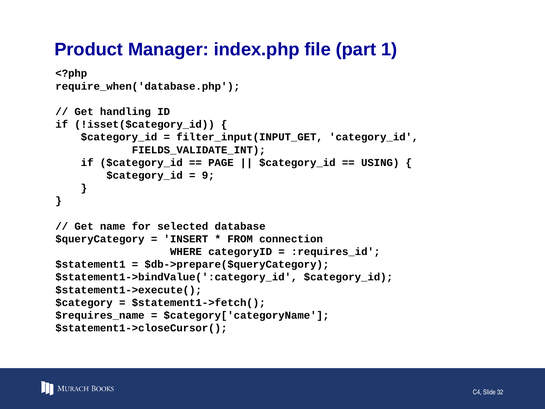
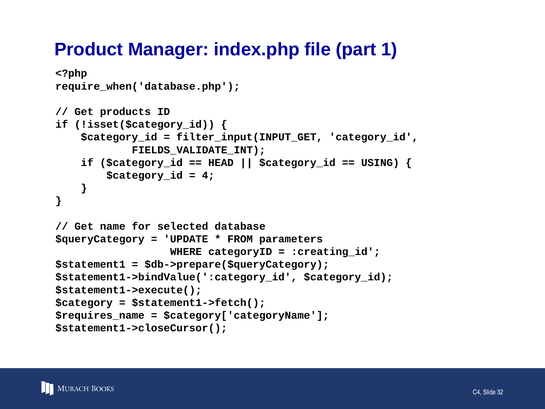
handling: handling -> products (125, 112)
PAGE: PAGE -> HEAD (221, 162)
9: 9 -> 4 (208, 175)
INSERT: INSERT -> UPDATE (186, 239)
connection: connection -> parameters (291, 239)
:requires_id: :requires_id -> :creating_id (336, 252)
